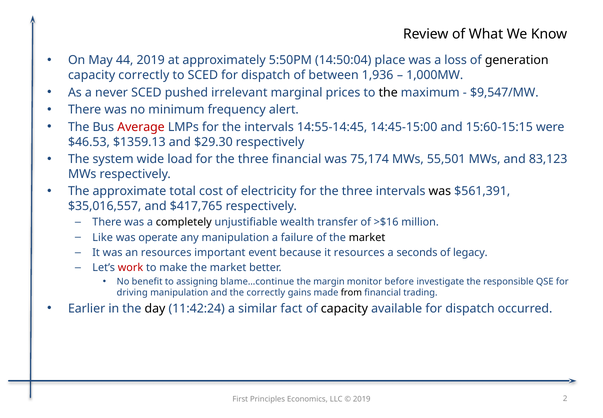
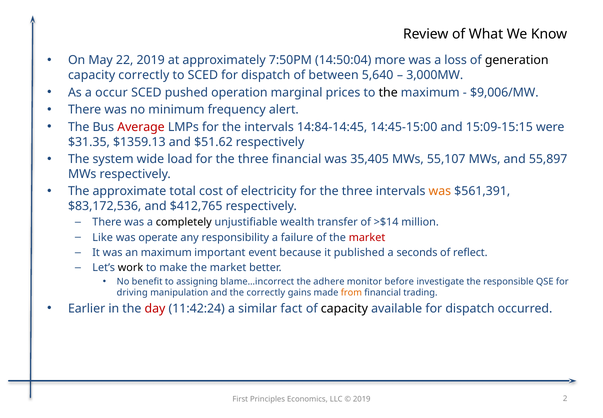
44: 44 -> 22 (125, 60)
5:50PM: 5:50PM -> 7:50PM (290, 60)
place: place -> more (390, 60)
1,936: 1,936 -> 5,640 (378, 75)
1,000MW: 1,000MW -> 3,000MW (435, 75)
never: never -> occur (111, 92)
irrelevant: irrelevant -> operation (239, 92)
$9,547/MW: $9,547/MW -> $9,006/MW (504, 92)
14:55-14:45: 14:55-14:45 -> 14:84-14:45 (332, 127)
15:60-15:15: 15:60-15:15 -> 15:09-15:15 (499, 127)
$46.53: $46.53 -> $31.35 (89, 142)
$29.30: $29.30 -> $51.62 (213, 142)
75,174: 75,174 -> 35,405 (370, 159)
55,501: 55,501 -> 55,107 (446, 159)
83,123: 83,123 -> 55,897 (548, 159)
was colour: black -> orange (440, 191)
$35,016,557: $35,016,557 -> $83,172,536 (105, 206)
$417,765: $417,765 -> $412,765 (196, 206)
>$16: >$16 -> >$14 (386, 222)
any manipulation: manipulation -> responsibility (235, 237)
market colour: black -> red (367, 237)
an resources: resources -> maximum (166, 252)
it resources: resources -> published (359, 252)
legacy: legacy -> reflect (470, 252)
work colour: red -> black (131, 268)
blame…continue: blame…continue -> blame…incorrect (257, 281)
margin: margin -> adhere (329, 281)
from colour: black -> orange (351, 292)
day colour: black -> red (155, 308)
